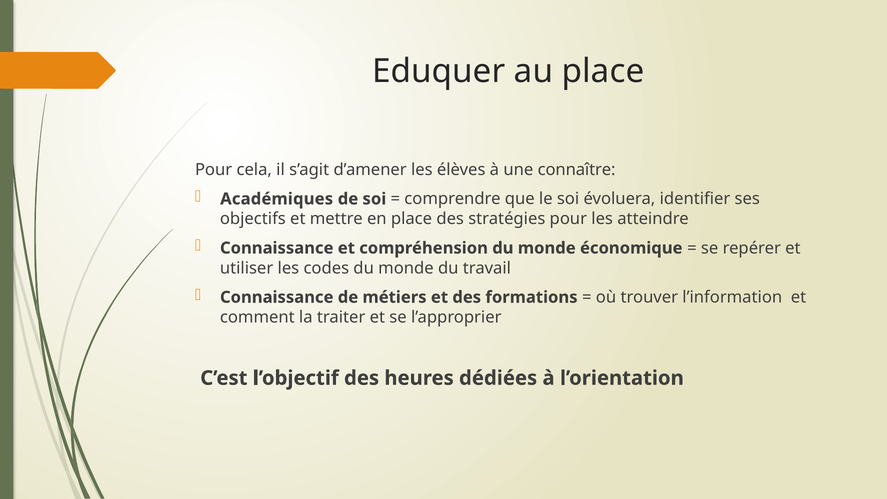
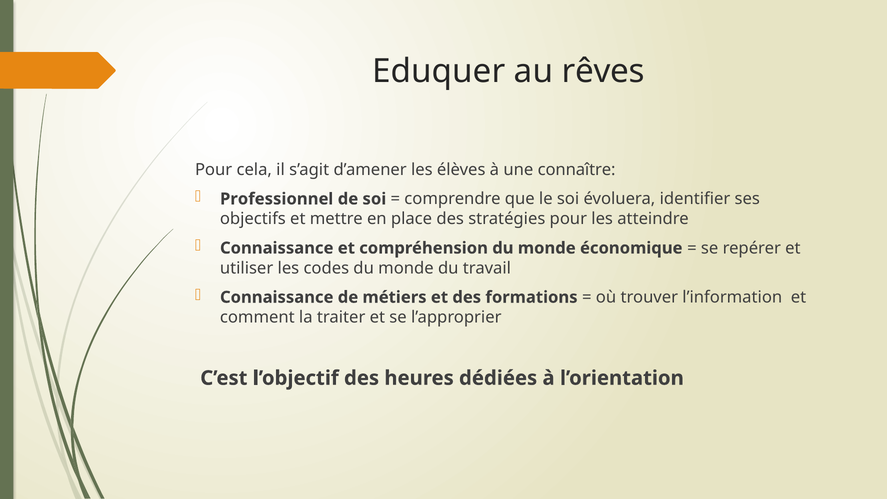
au place: place -> rêves (603, 71)
Académiques: Académiques -> Professionnel (277, 199)
